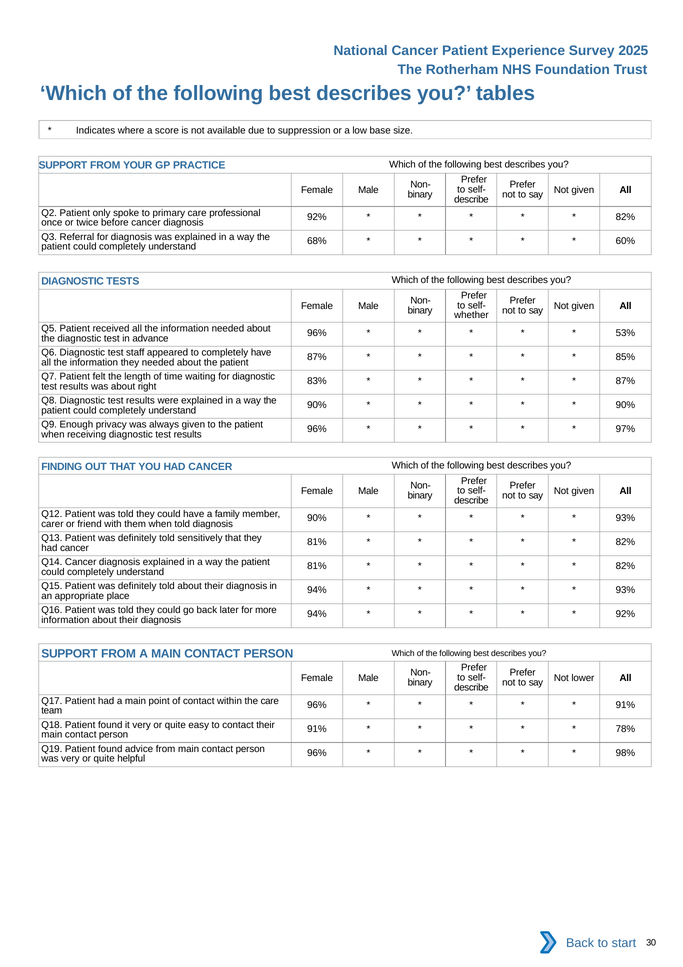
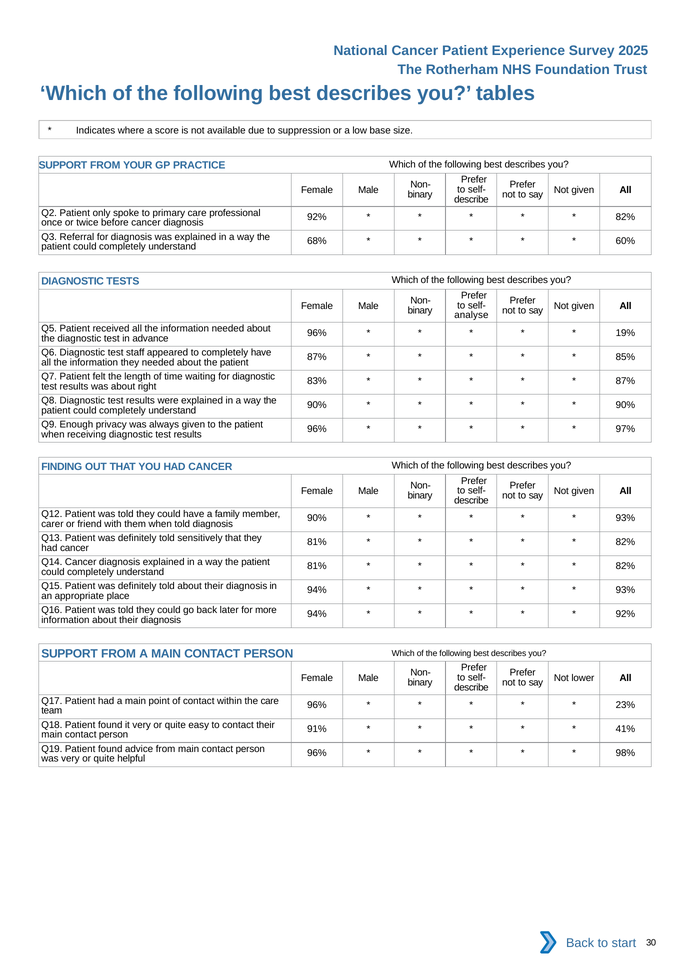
whether: whether -> analyse (471, 315)
53%: 53% -> 19% (625, 333)
91%: 91% -> 23% (625, 705)
78%: 78% -> 41% (625, 729)
